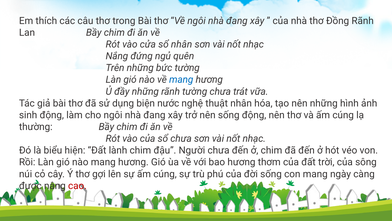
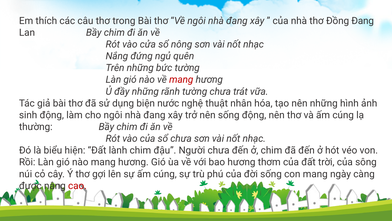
Đồng Rãnh: Rãnh -> Đang (363, 21)
sổ nhân: nhân -> nông (182, 44)
mang colour: blue -> red (181, 80)
